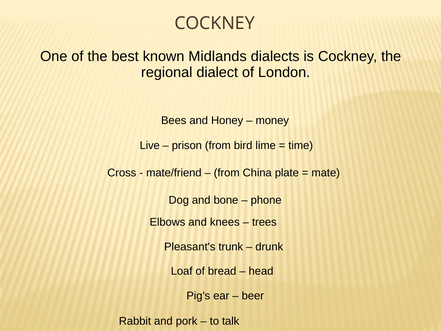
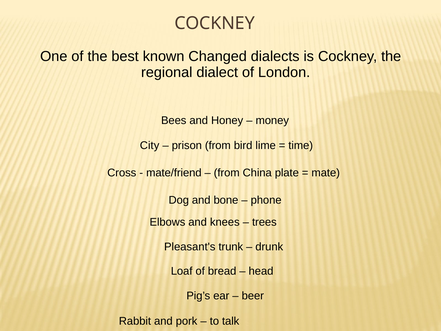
Midlands: Midlands -> Changed (218, 56)
Live: Live -> City (150, 145)
